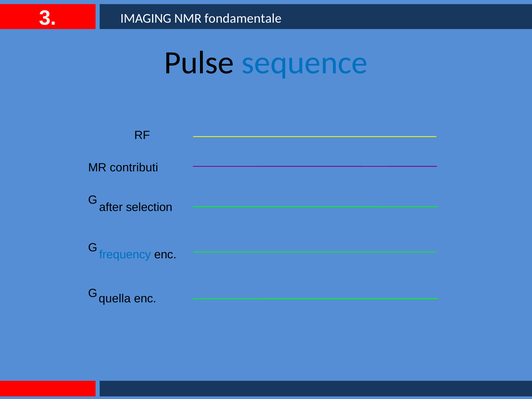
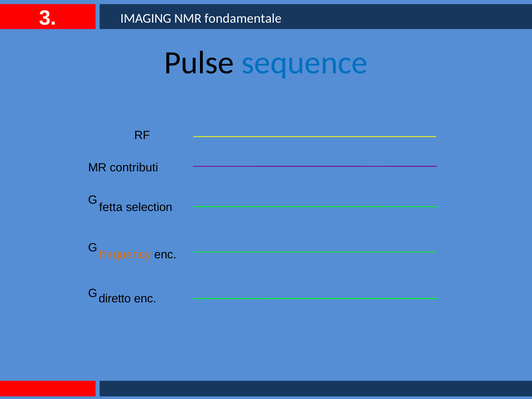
after: after -> fetta (111, 207)
frequency colour: blue -> orange (125, 255)
quella: quella -> diretto (115, 299)
